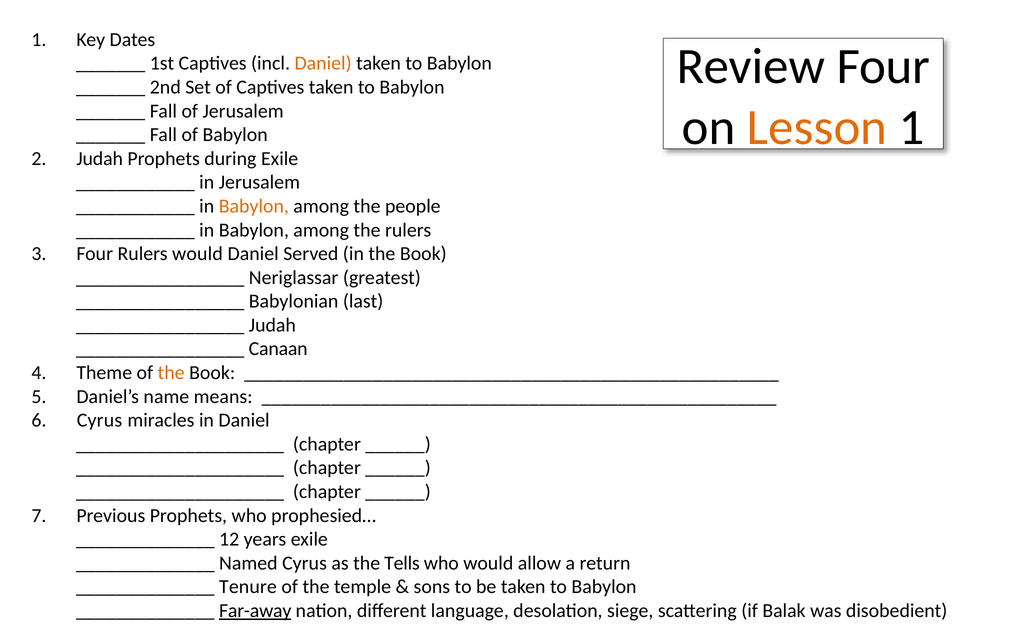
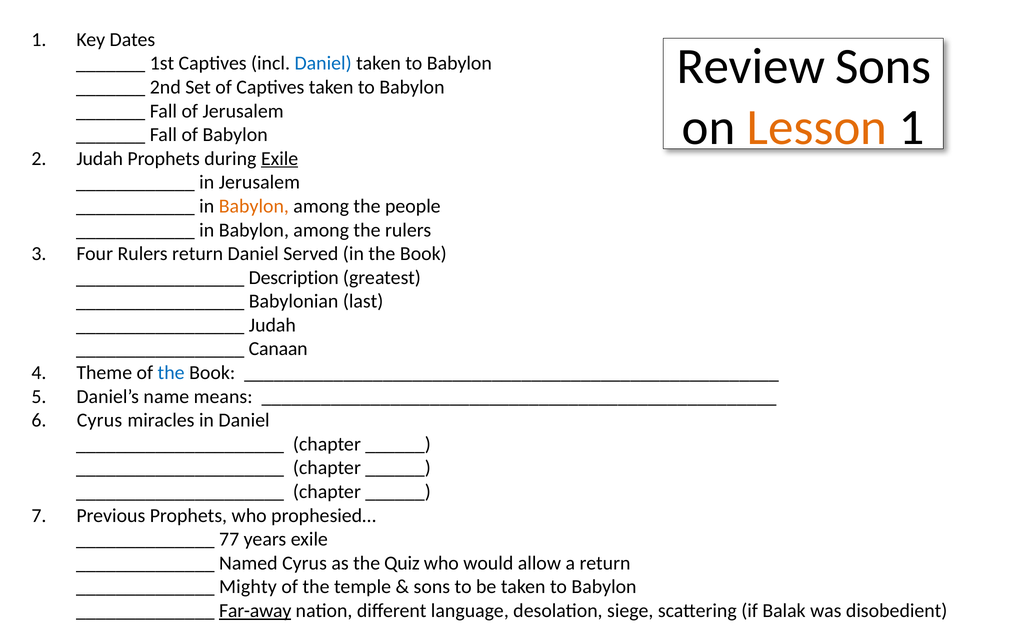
Review Four: Four -> Sons (883, 66)
Daniel colour: orange -> blue (323, 63)
Exile underline: none -> present (280, 159)
Rulers would: would -> return (198, 254)
Neriglassar: Neriglassar -> Description (294, 278)
the colour: orange -> blue (171, 373)
12: 12 -> 77 (229, 540)
Tells: Tells -> Quiz (402, 564)
Tenure: Tenure -> Mighty (248, 587)
